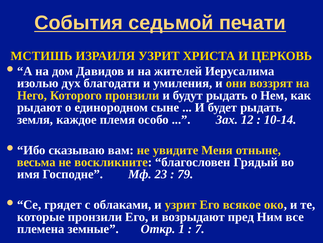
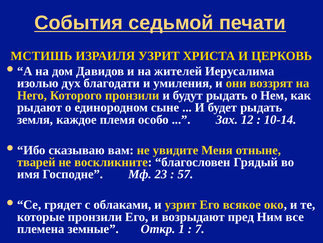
весьма: весьма -> тварей (36, 162)
79: 79 -> 57 (185, 174)
